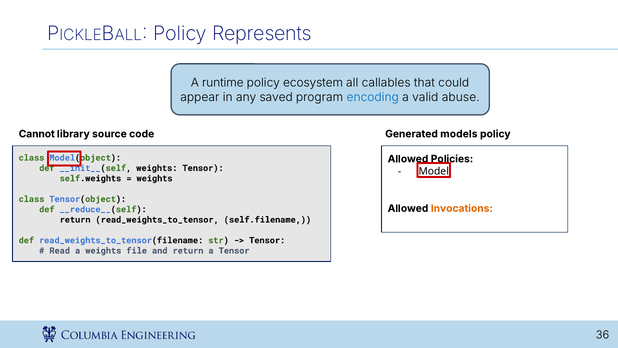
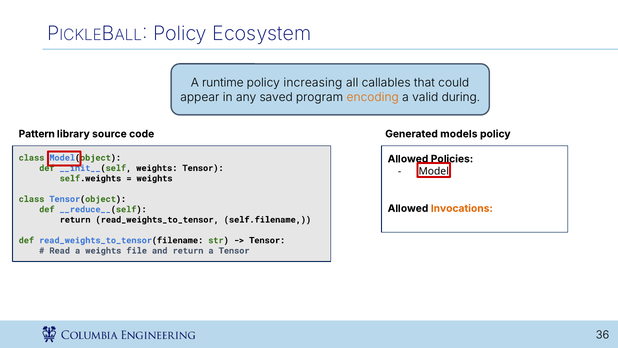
Represents: Represents -> Ecosystem (262, 33)
ecosystem: ecosystem -> increasing (313, 83)
encoding colour: blue -> orange (373, 97)
abuse: abuse -> during (461, 97)
Cannot: Cannot -> Pattern (37, 134)
